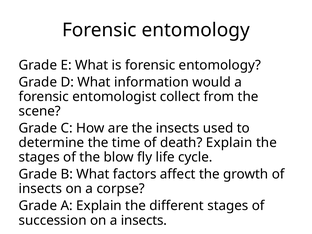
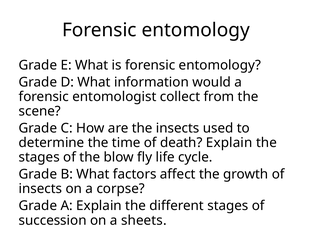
a insects: insects -> sheets (144, 220)
